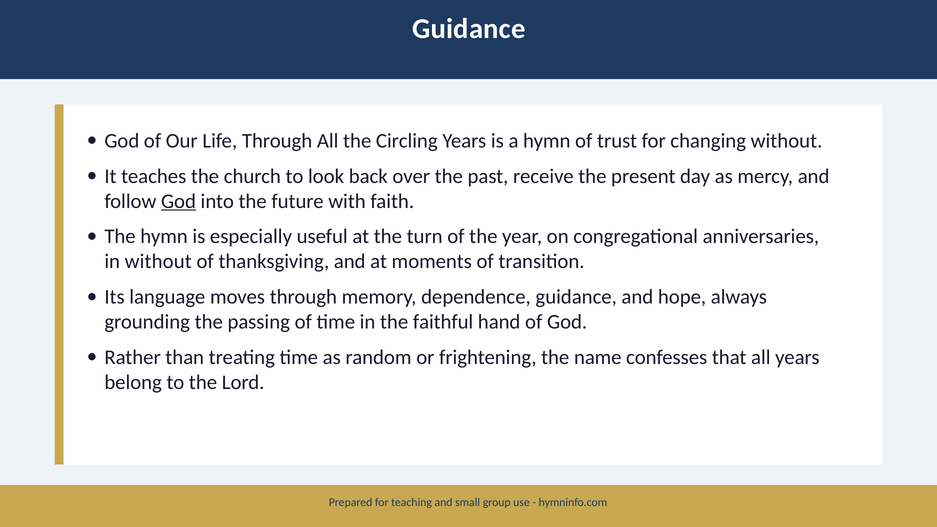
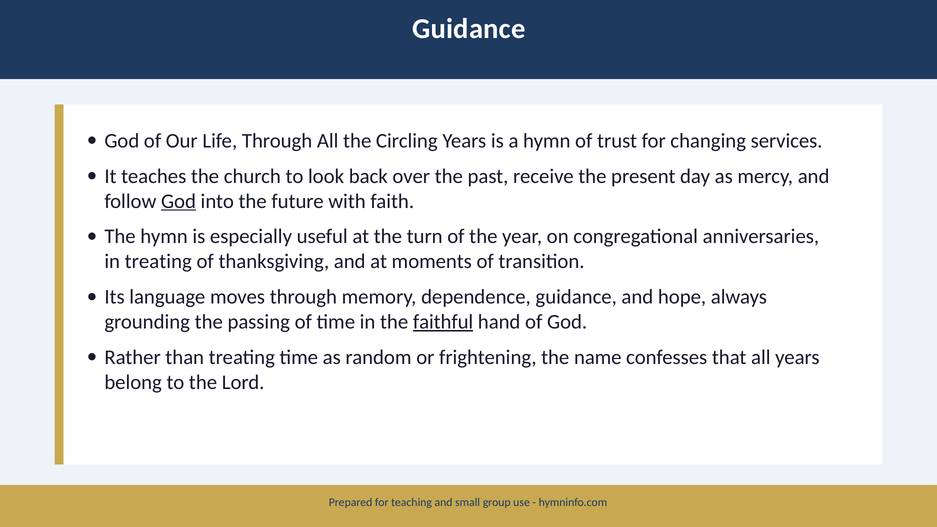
changing without: without -> services (787, 141)
in without: without -> treating (158, 262)
faithful underline: none -> present (443, 322)
